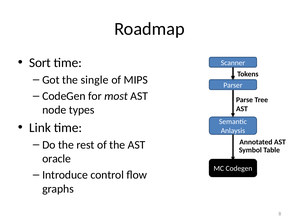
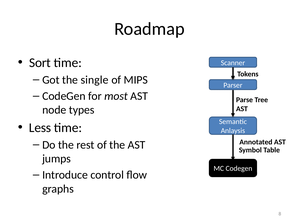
Link: Link -> Less (40, 128)
oracle: oracle -> jumps (57, 159)
